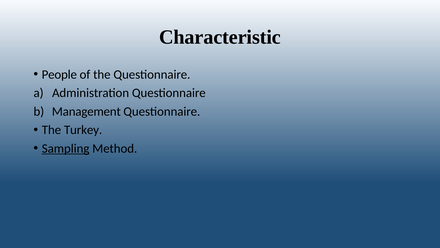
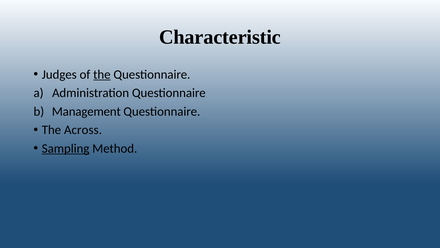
People: People -> Judges (59, 74)
the underline: none -> present (102, 74)
Turkey: Turkey -> Across (83, 130)
